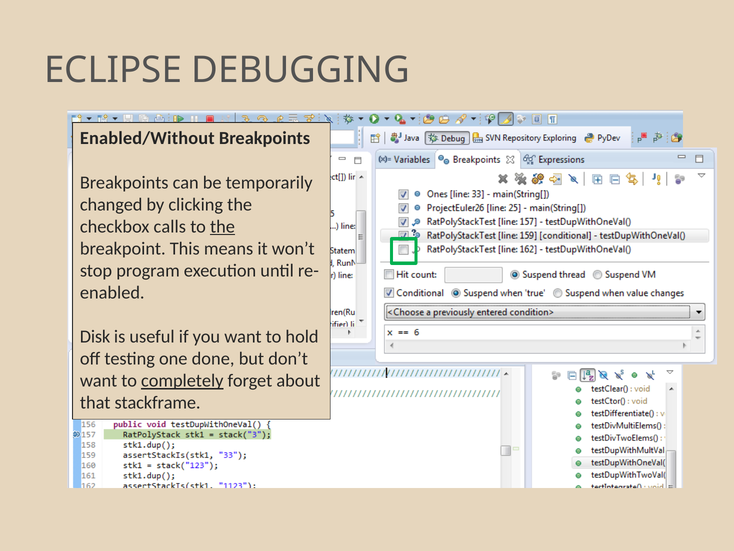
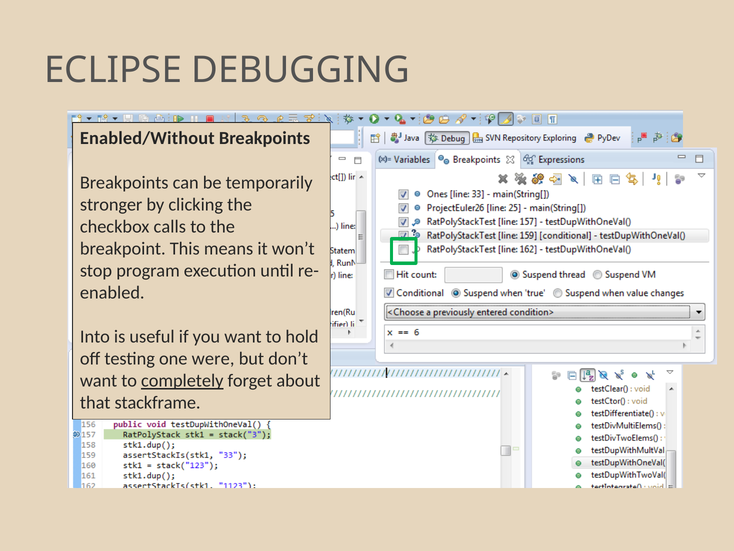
changed: changed -> stronger (111, 204)
the underline: present -> none (222, 226)
Disk: Disk -> Into (95, 336)
done: done -> were (213, 358)
